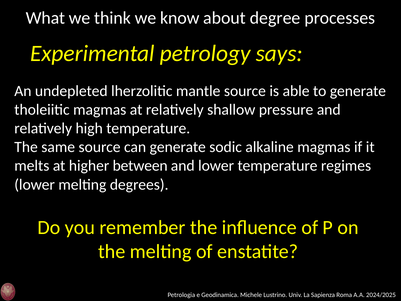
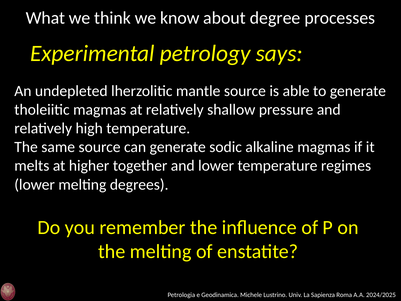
between: between -> together (140, 166)
